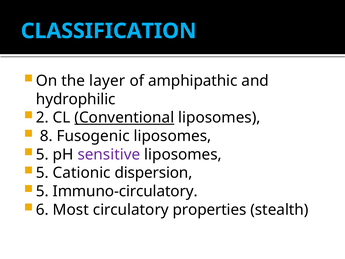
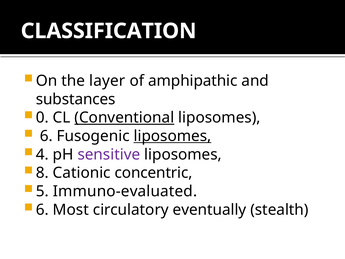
CLASSIFICATION colour: light blue -> white (109, 31)
hydrophilic: hydrophilic -> substances (76, 99)
2: 2 -> 0 (42, 118)
8: 8 -> 6 (46, 136)
liposomes underline: none -> present (172, 136)
5: 5 -> 4 (42, 154)
5: 5 -> 8 (42, 173)
dispersion: dispersion -> concentric (153, 173)
Immuno-circulatory: Immuno-circulatory -> Immuno-evaluated (125, 191)
properties: properties -> eventually (209, 210)
